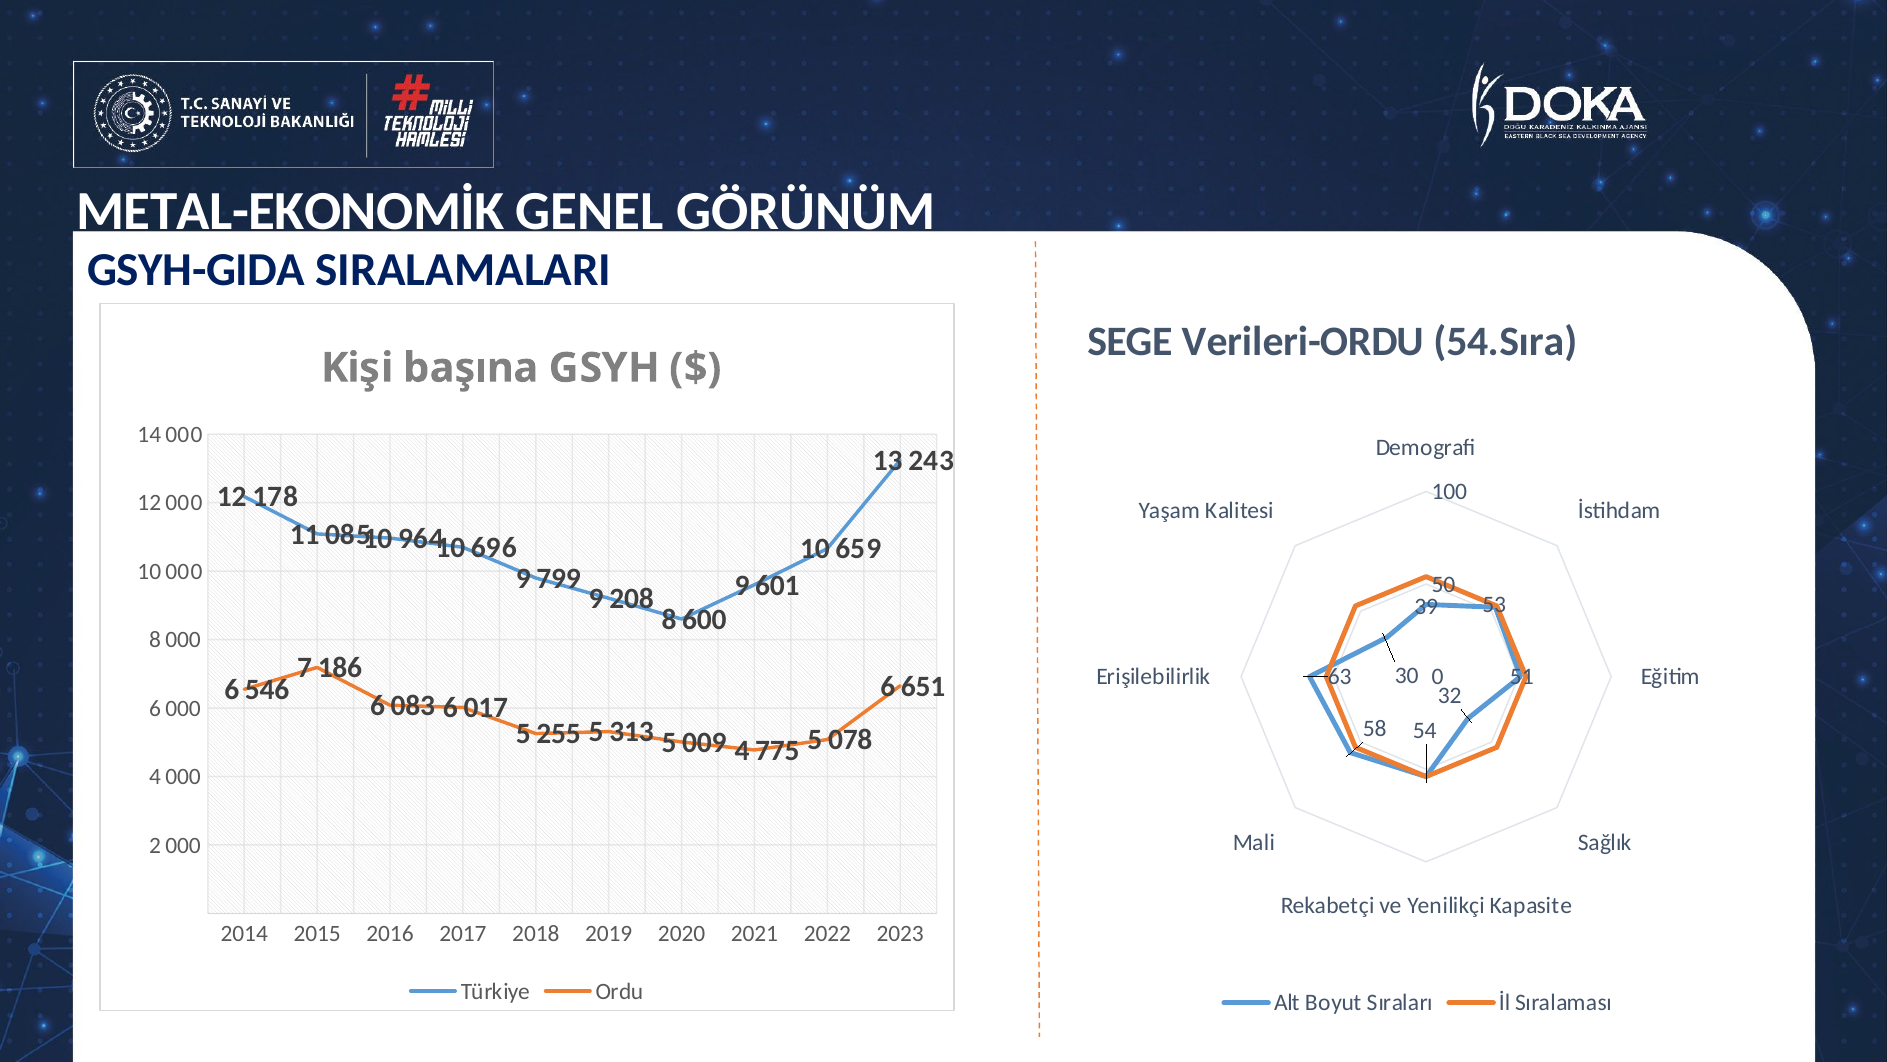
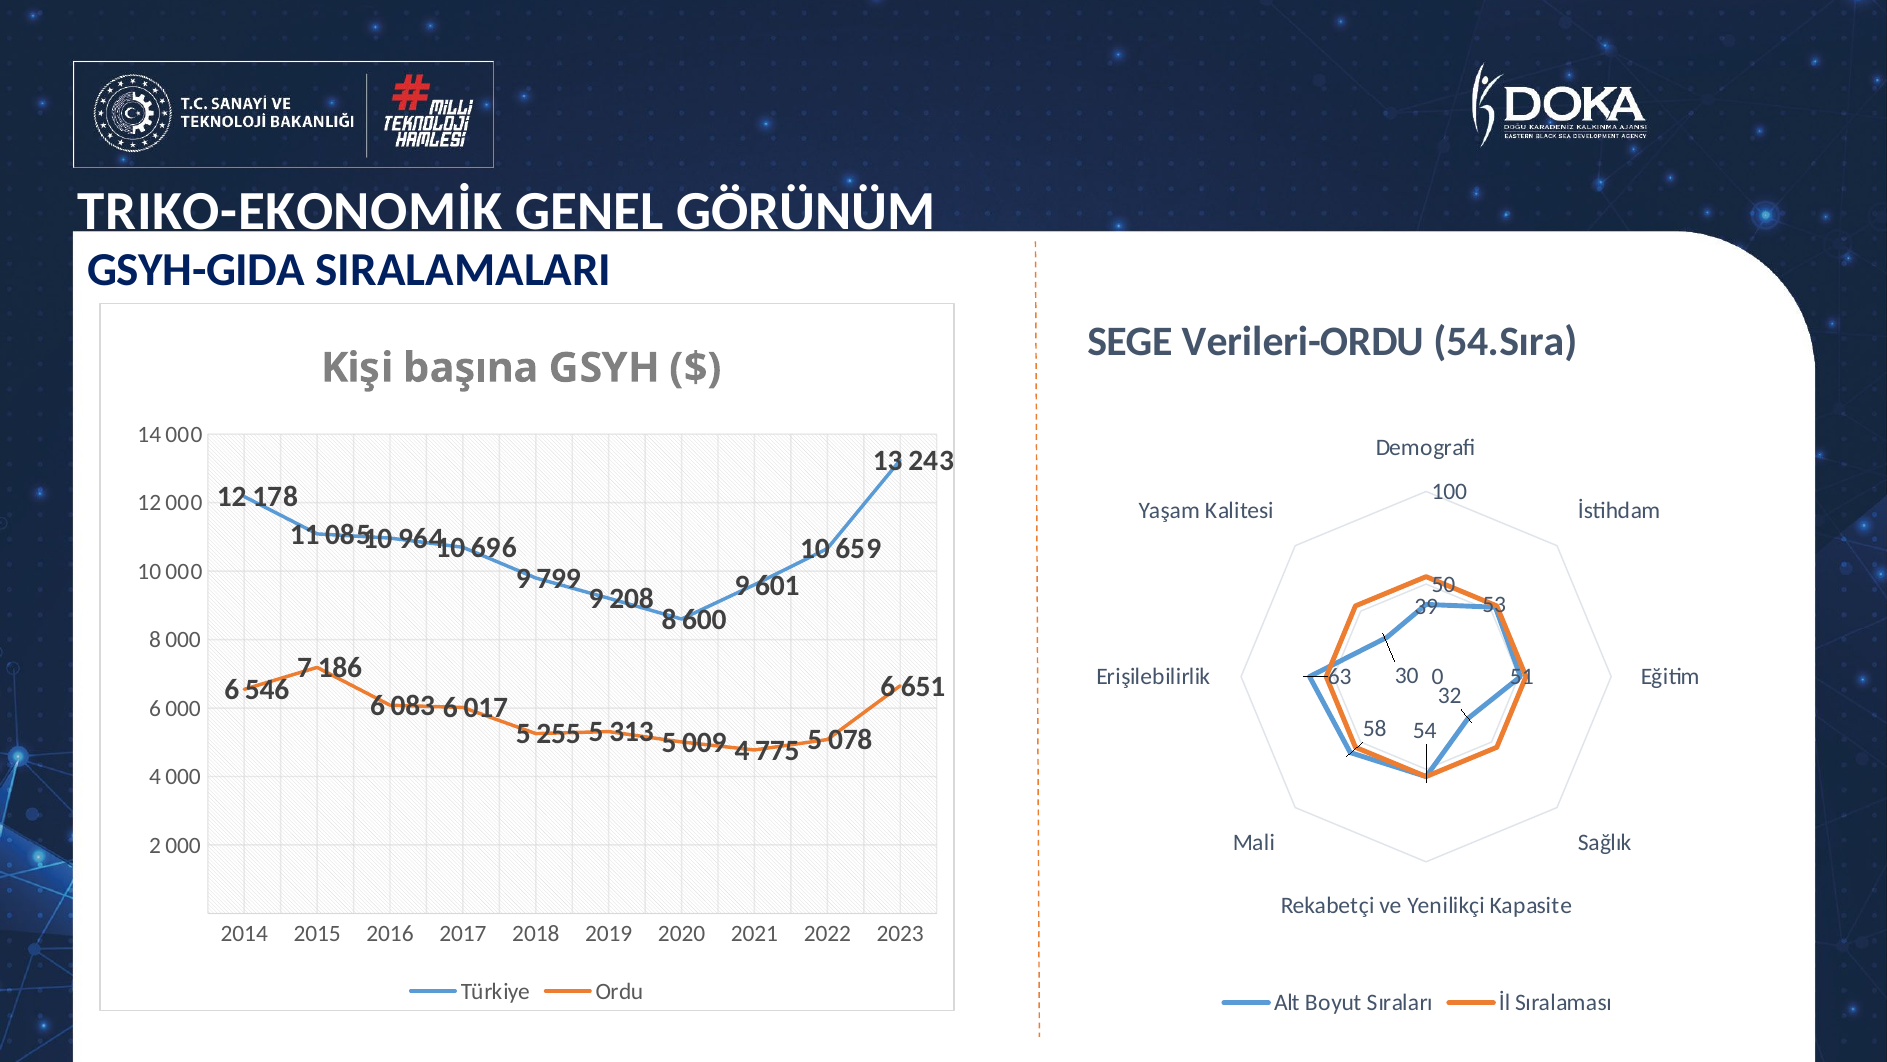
METAL-EKONOMİK: METAL-EKONOMİK -> TRIKO-EKONOMİK (290, 211)
